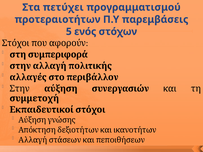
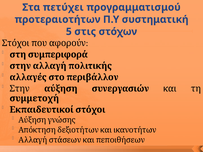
παρεμβάσεις: παρεμβάσεις -> συστηματική (155, 19)
ενός: ενός -> στις (85, 32)
